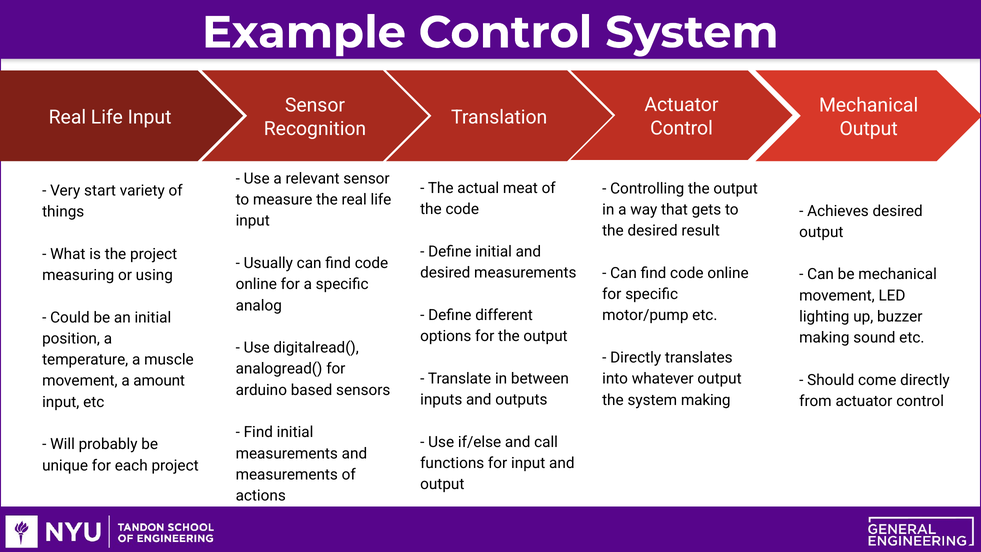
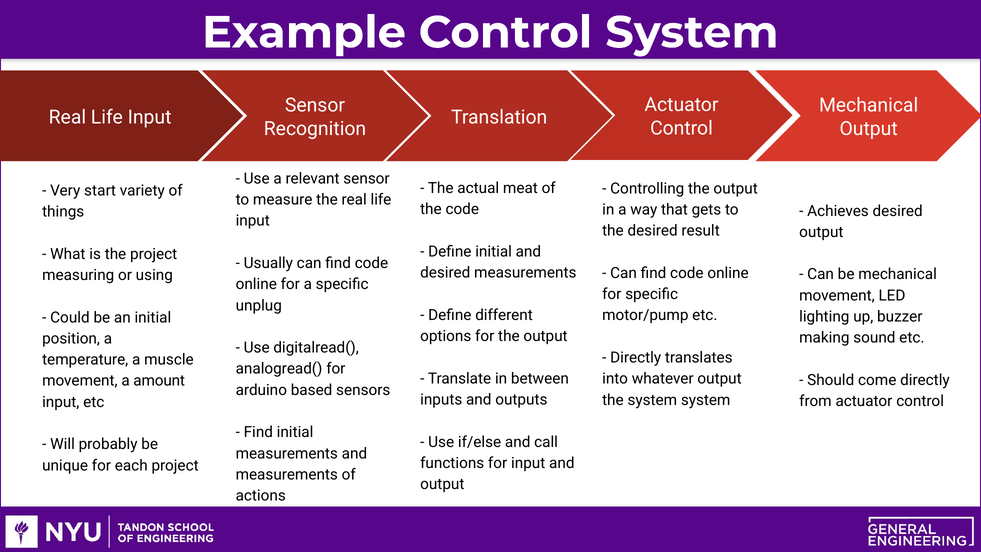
analog: analog -> unplug (259, 305)
system making: making -> system (706, 400)
